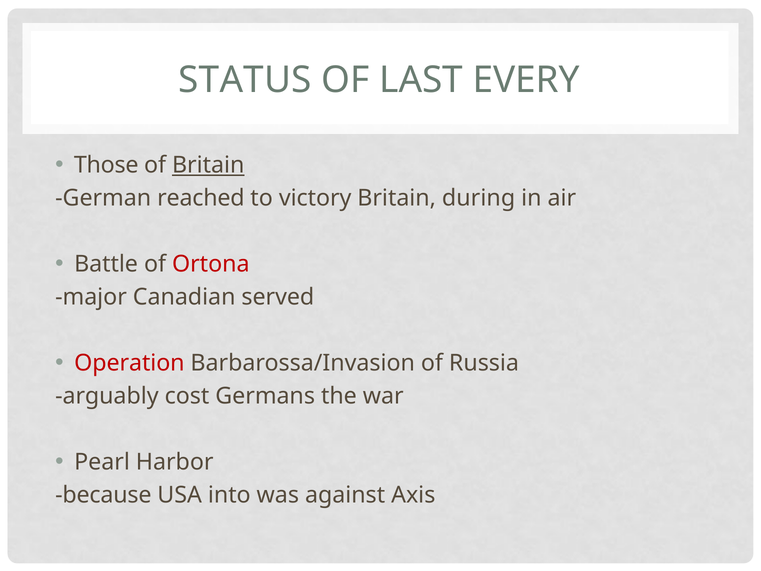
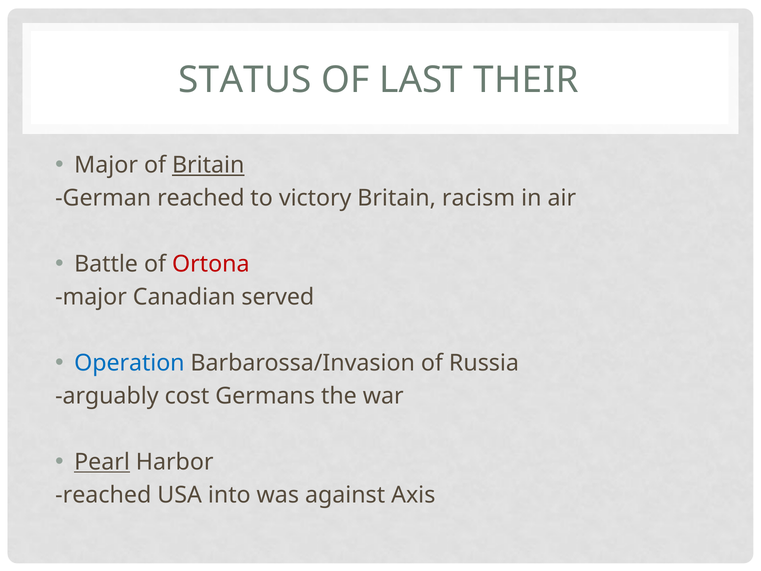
EVERY: EVERY -> THEIR (526, 80)
Those: Those -> Major (106, 165)
during: during -> racism (479, 198)
Operation colour: red -> blue (129, 363)
Pearl underline: none -> present (102, 462)
because: because -> reached (103, 495)
